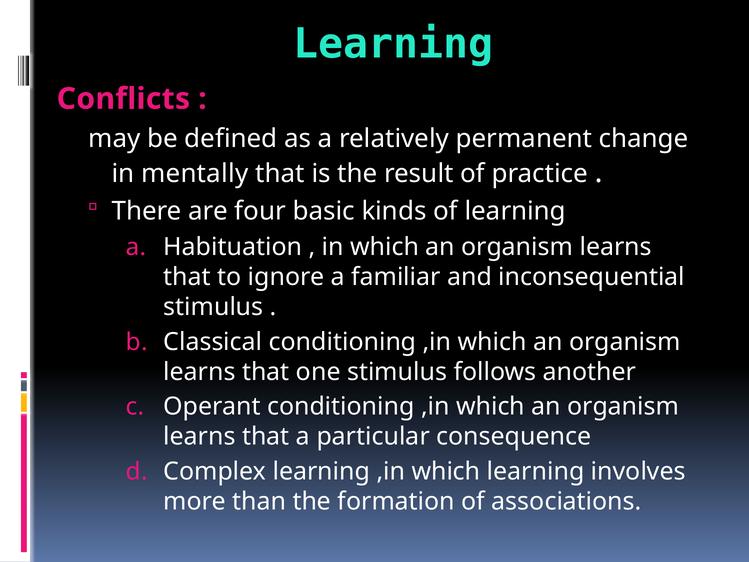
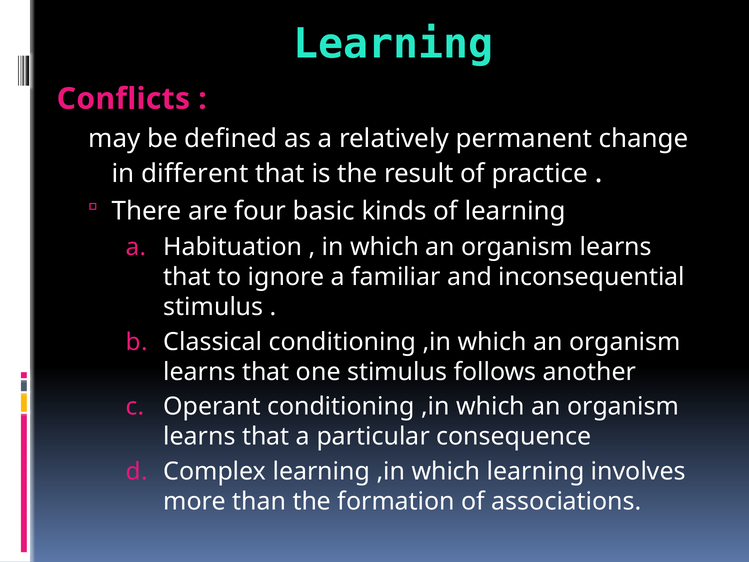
mentally: mentally -> different (195, 174)
